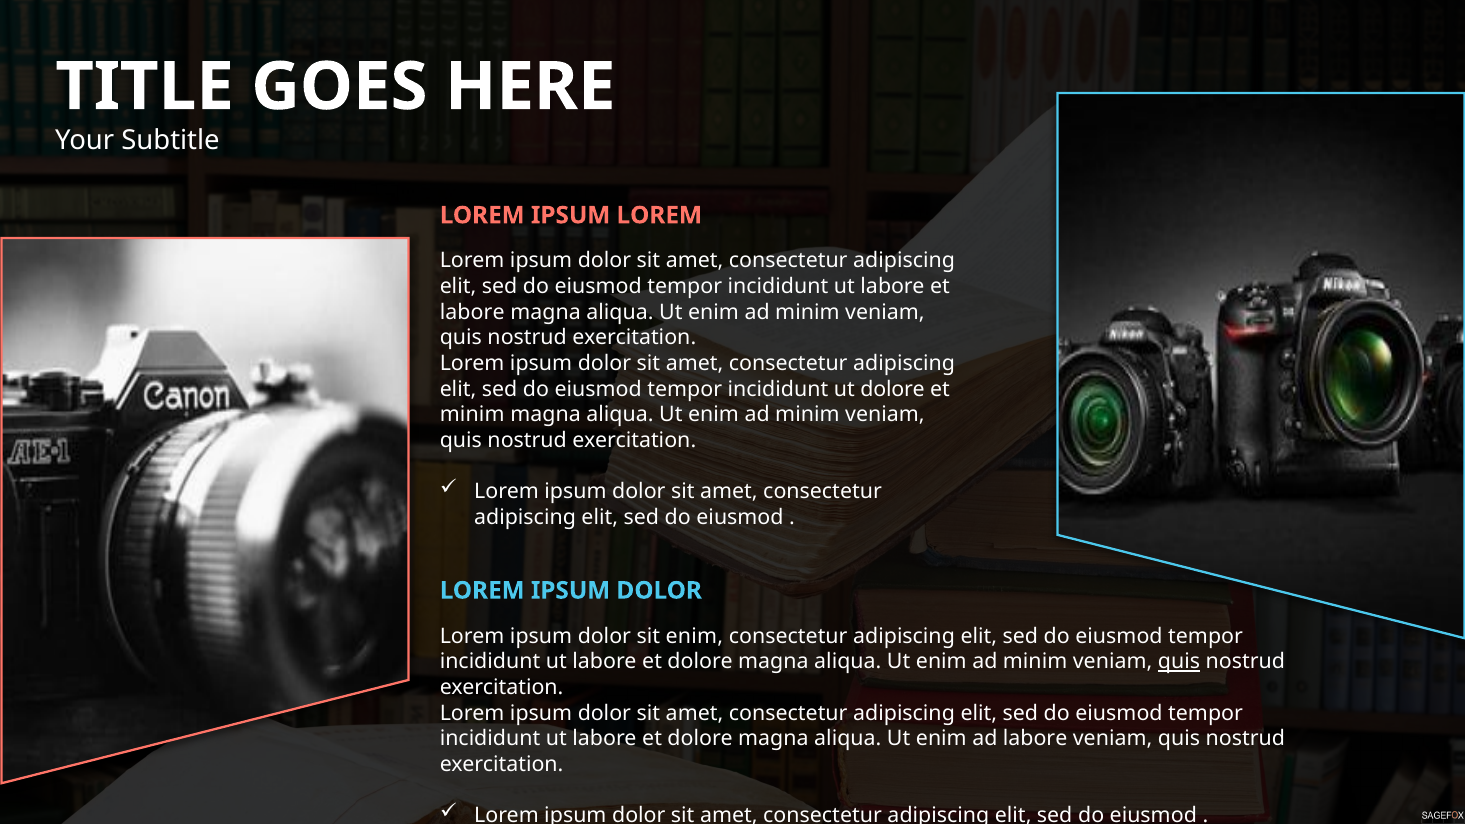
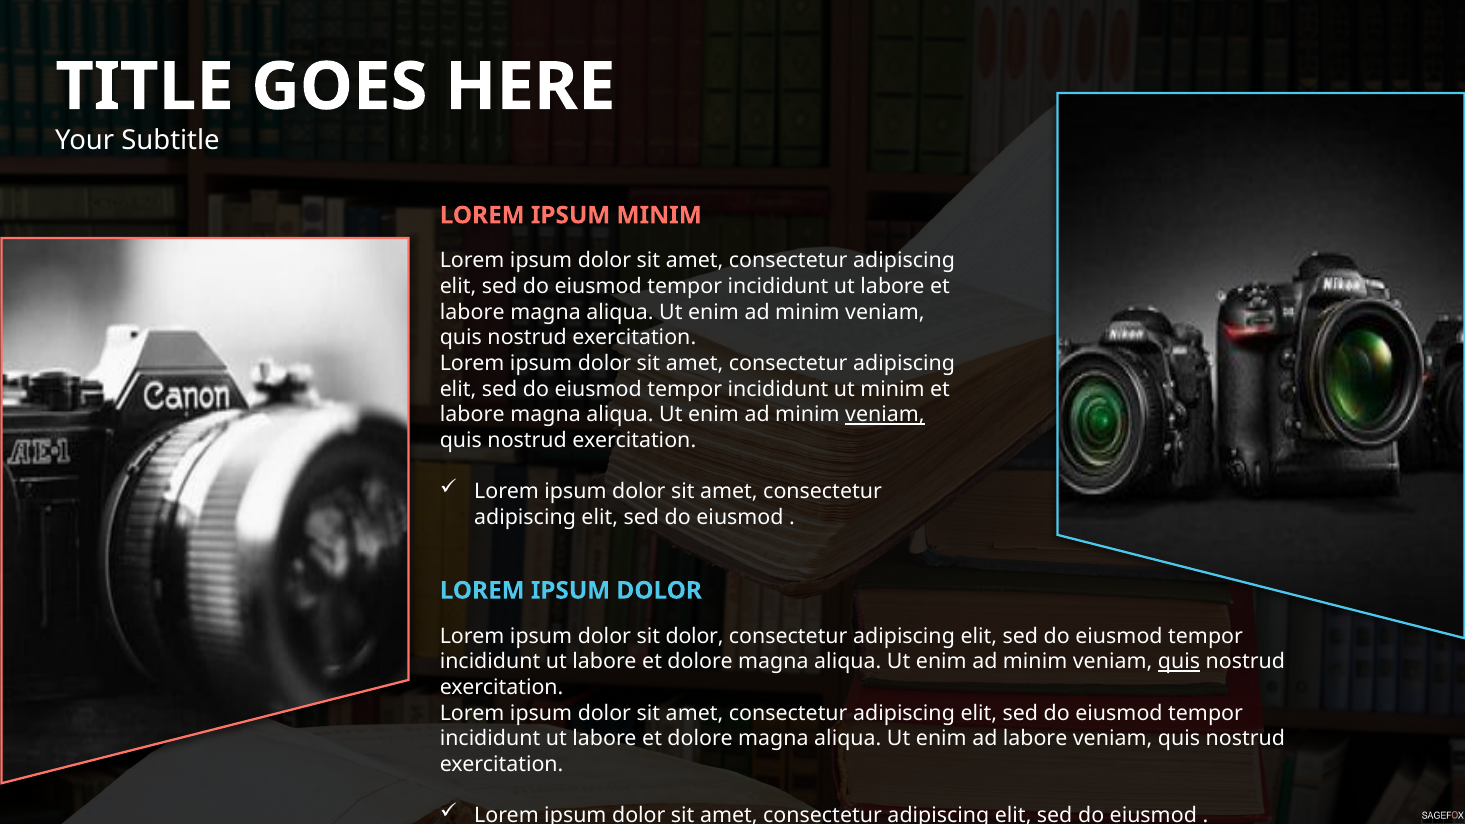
IPSUM LOREM: LOREM -> MINIM (659, 215)
ut dolore: dolore -> minim (892, 389)
minim: minim -> labore (472, 415)
veniam underline: none -> present (885, 415)
sit enim: enim -> dolor (695, 636)
